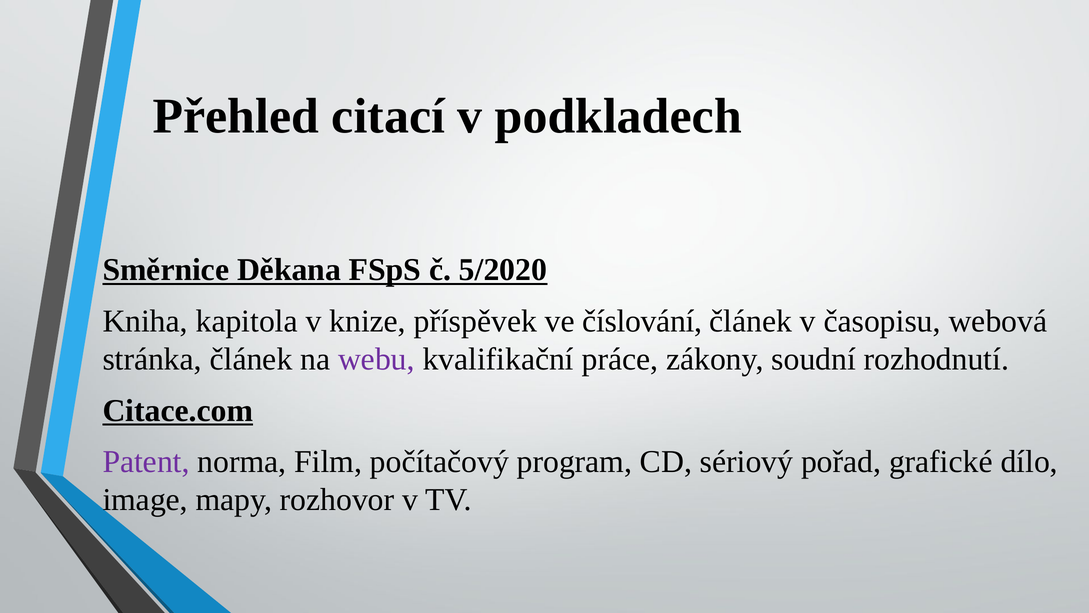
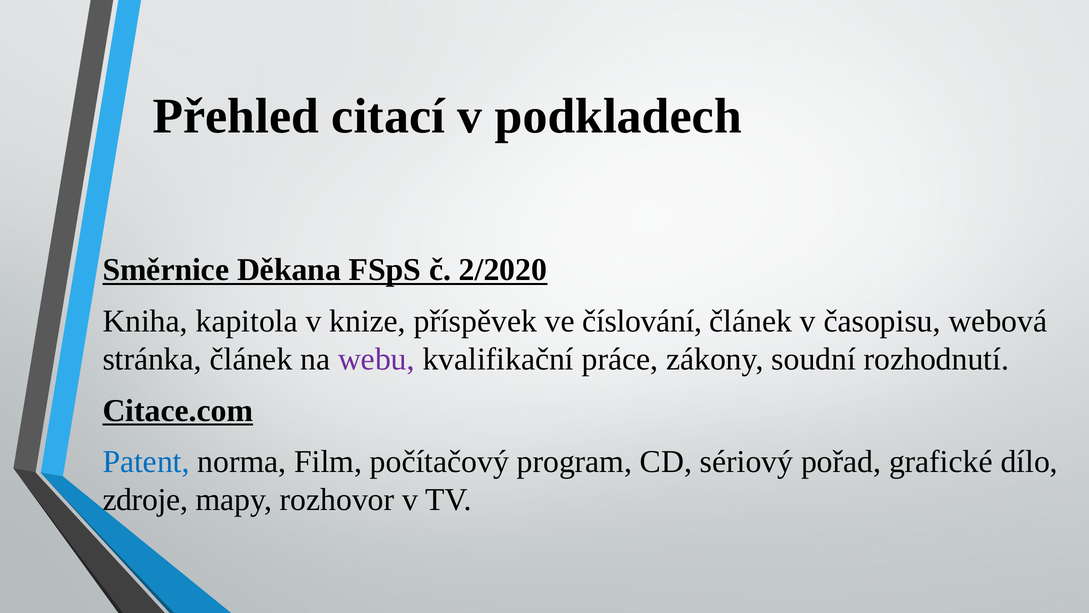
5/2020: 5/2020 -> 2/2020 (503, 270)
Patent colour: purple -> blue (146, 462)
image: image -> zdroje (145, 500)
